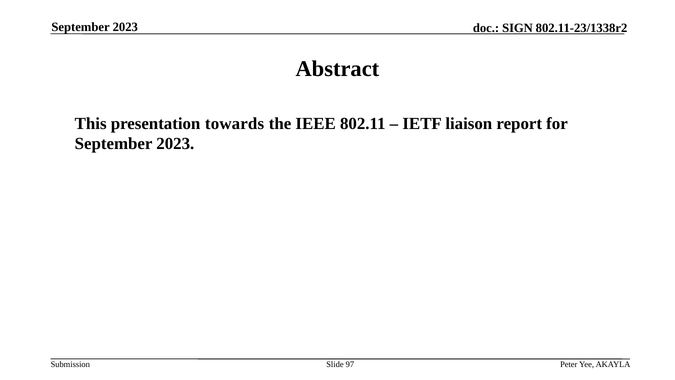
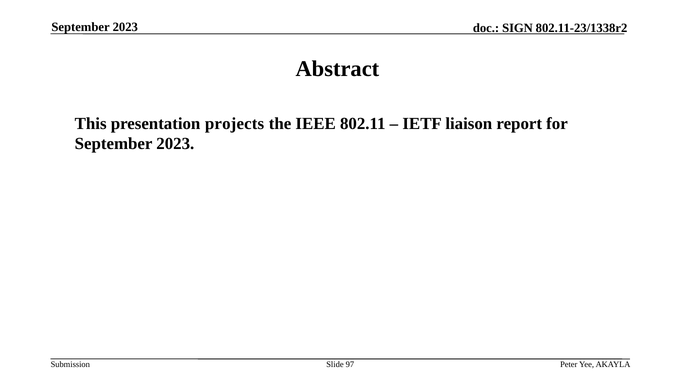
towards: towards -> projects (235, 124)
